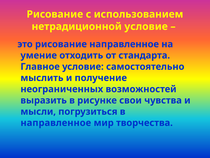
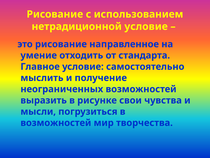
направленное: направленное -> возможностей (56, 122)
